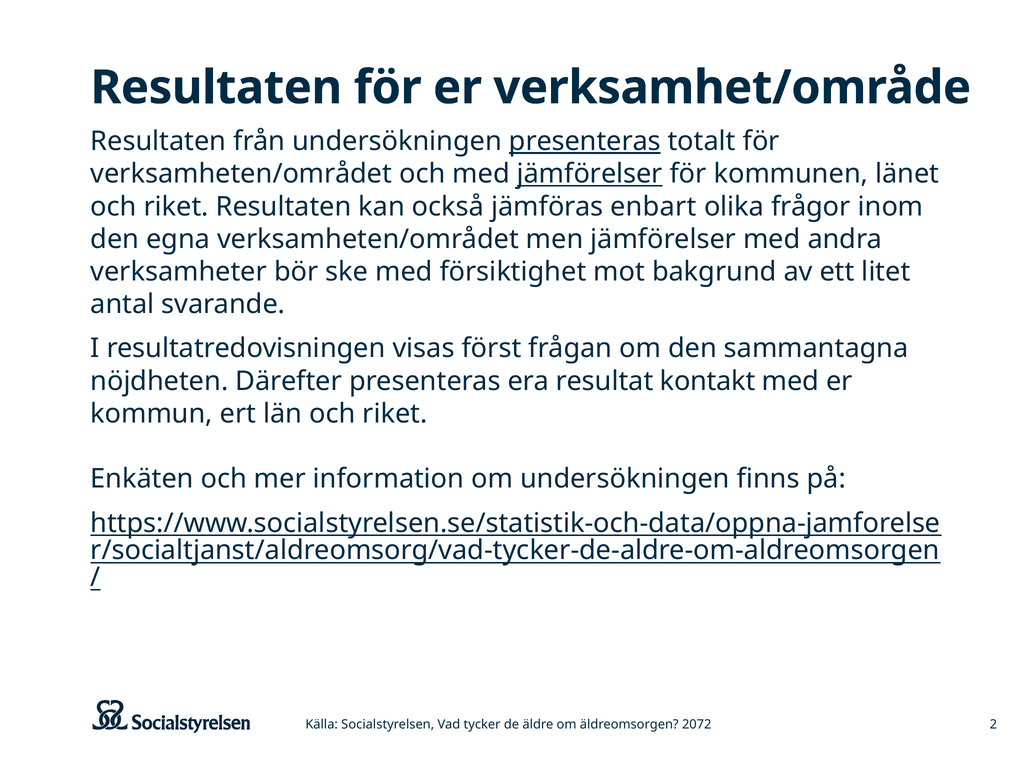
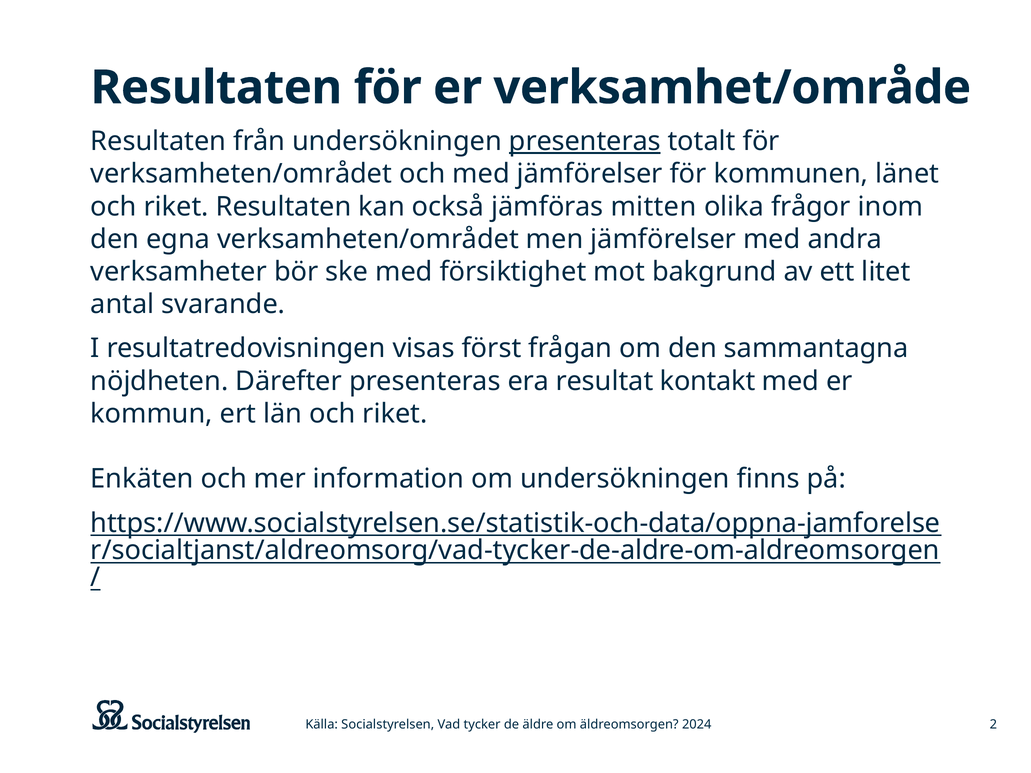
jämförelser underline: present -> none (590, 174)
enbart: enbart -> mitten (654, 207)
2072: 2072 -> 2024 (697, 725)
